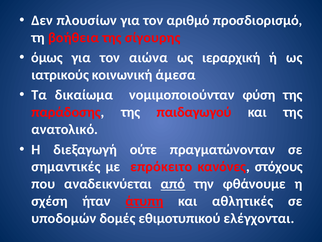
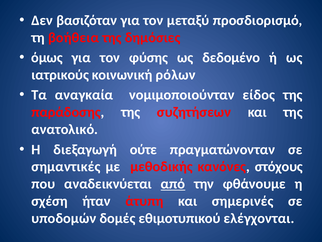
πλουσίων: πλουσίων -> βασιζόταν (87, 20)
αριθμό: αριθμό -> μεταξύ (188, 20)
σίγουρης: σίγουρης -> δημόσιες (153, 38)
αιώνα: αιώνα -> φύσης (149, 58)
ιεραρχική: ιεραρχική -> δεδομένο (231, 58)
άμεσα: άμεσα -> ρόλων (176, 75)
δικαίωμα: δικαίωμα -> αναγκαία (84, 95)
φύση: φύση -> είδος (259, 95)
παιδαγωγού: παιδαγωγού -> συζητήσεων (194, 112)
επρόκειτο: επρόκειτο -> μεθοδικής (161, 166)
άτυπη underline: present -> none (144, 201)
αθλητικές: αθλητικές -> σημερινές (243, 201)
